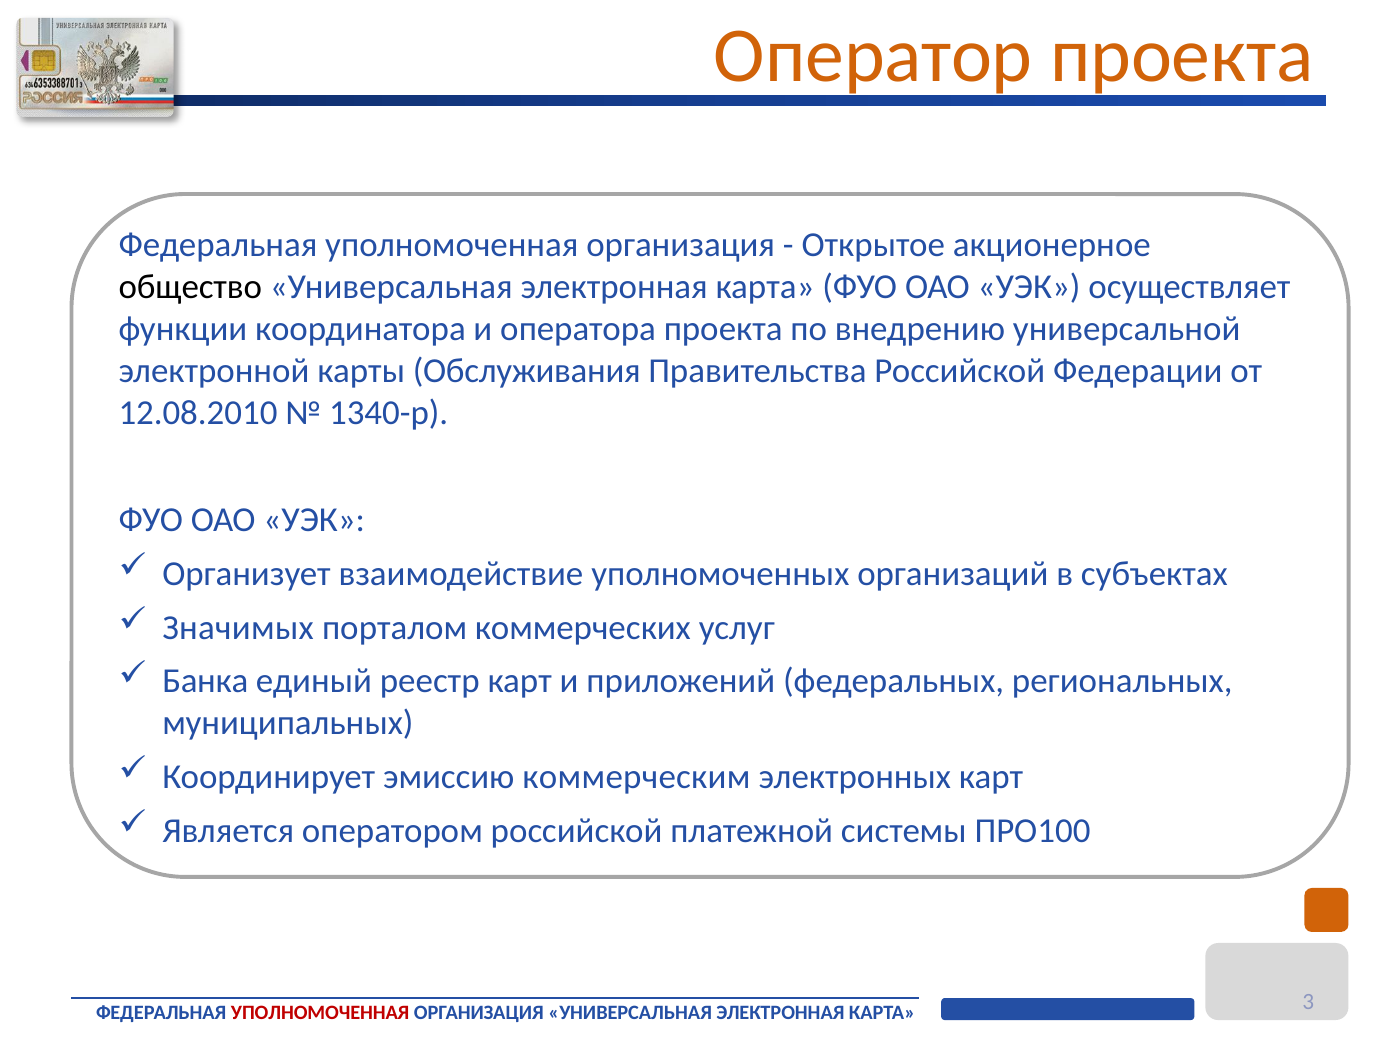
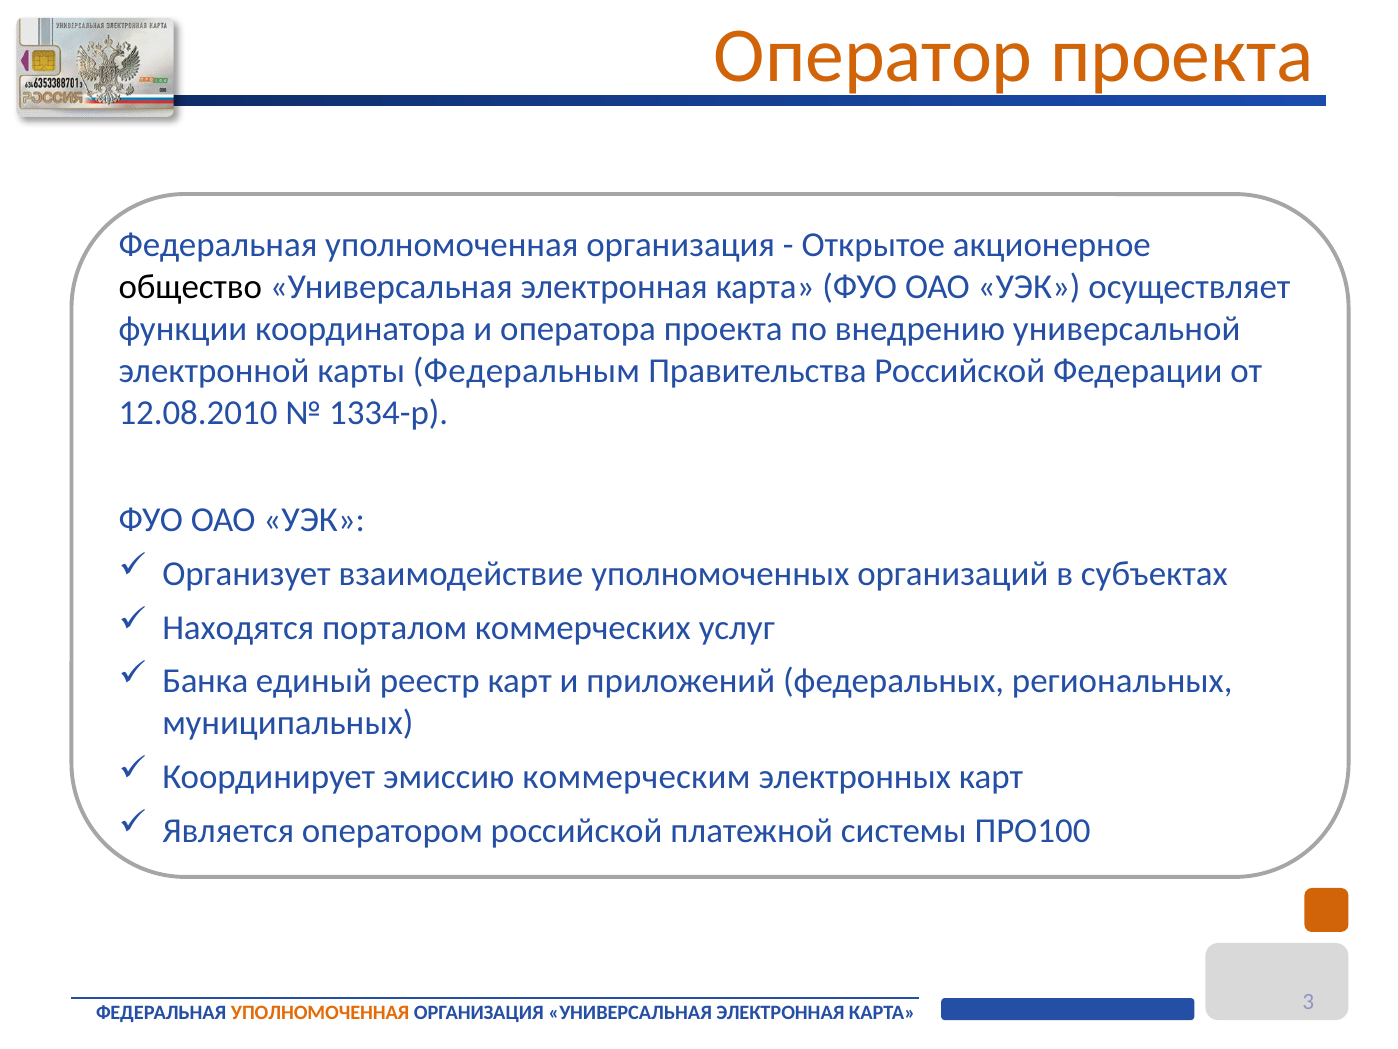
Обслуживания: Обслуживания -> Федеральным (526, 371)
1340-р: 1340-р -> 1334-р (389, 413)
Значимых: Значимых -> Находятся (238, 627)
УПОЛНОМОЧЕННАЯ colour: red -> orange (320, 1012)
